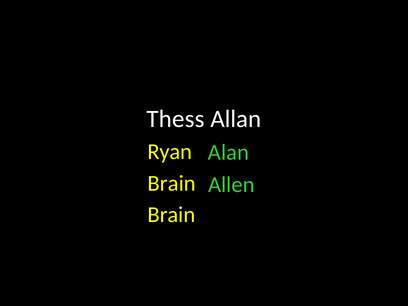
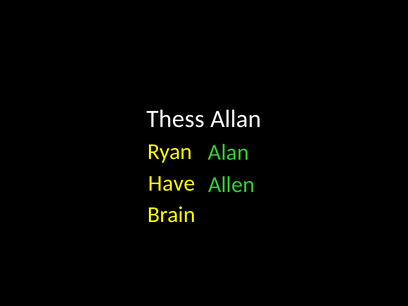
Brain: Brain -> Have (172, 183)
